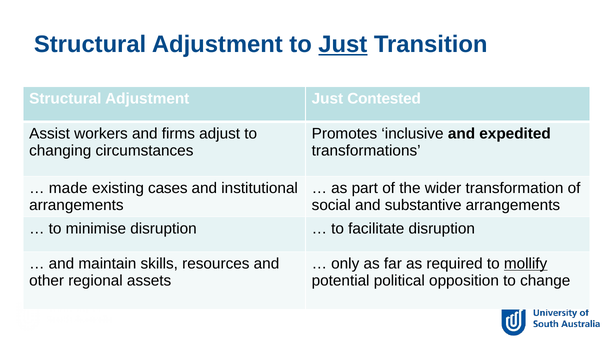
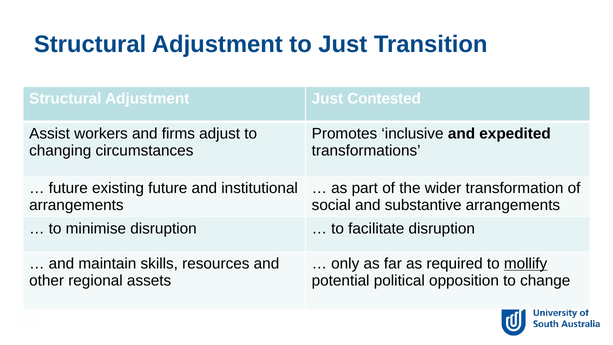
Just underline: present -> none (343, 45)
made: made -> future (68, 188)
existing cases: cases -> future (168, 188)
